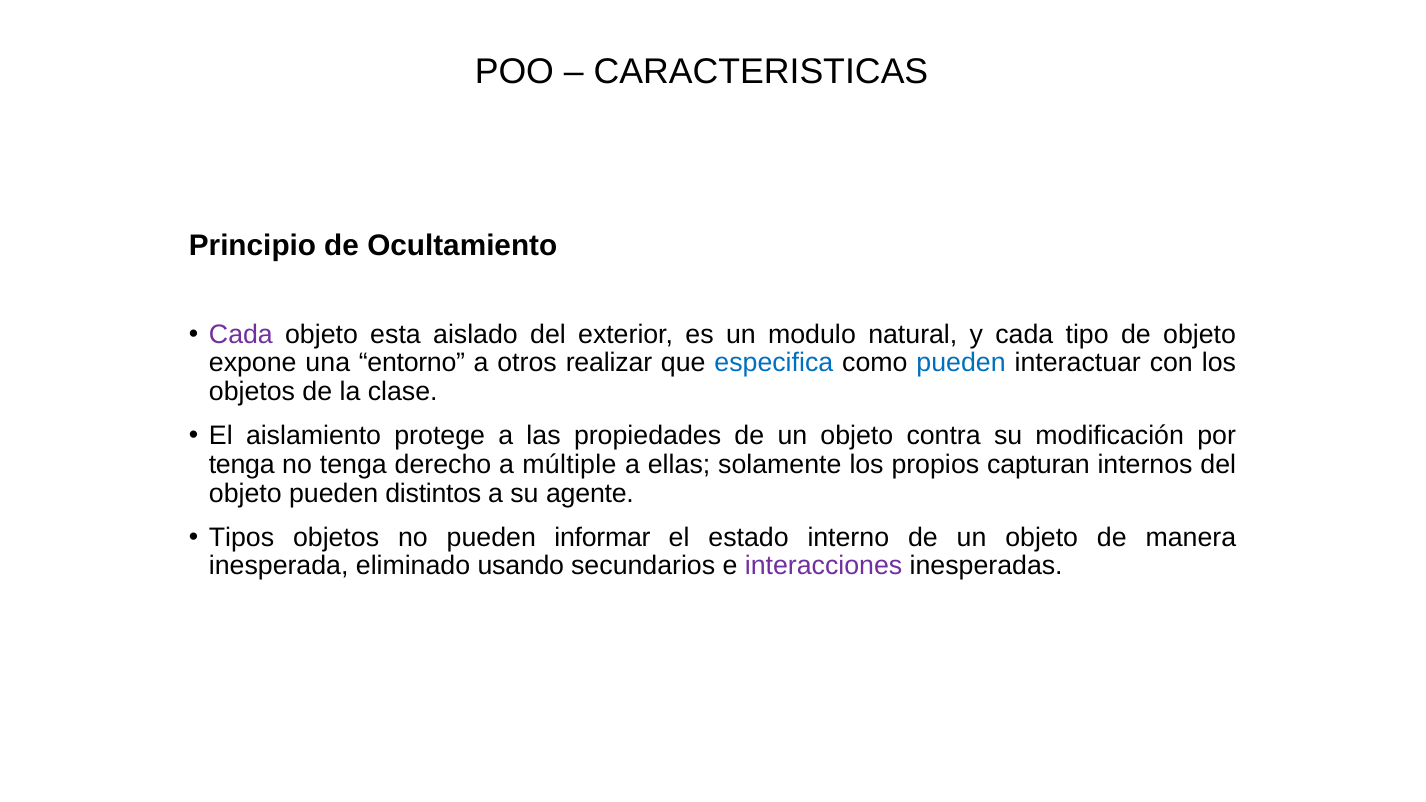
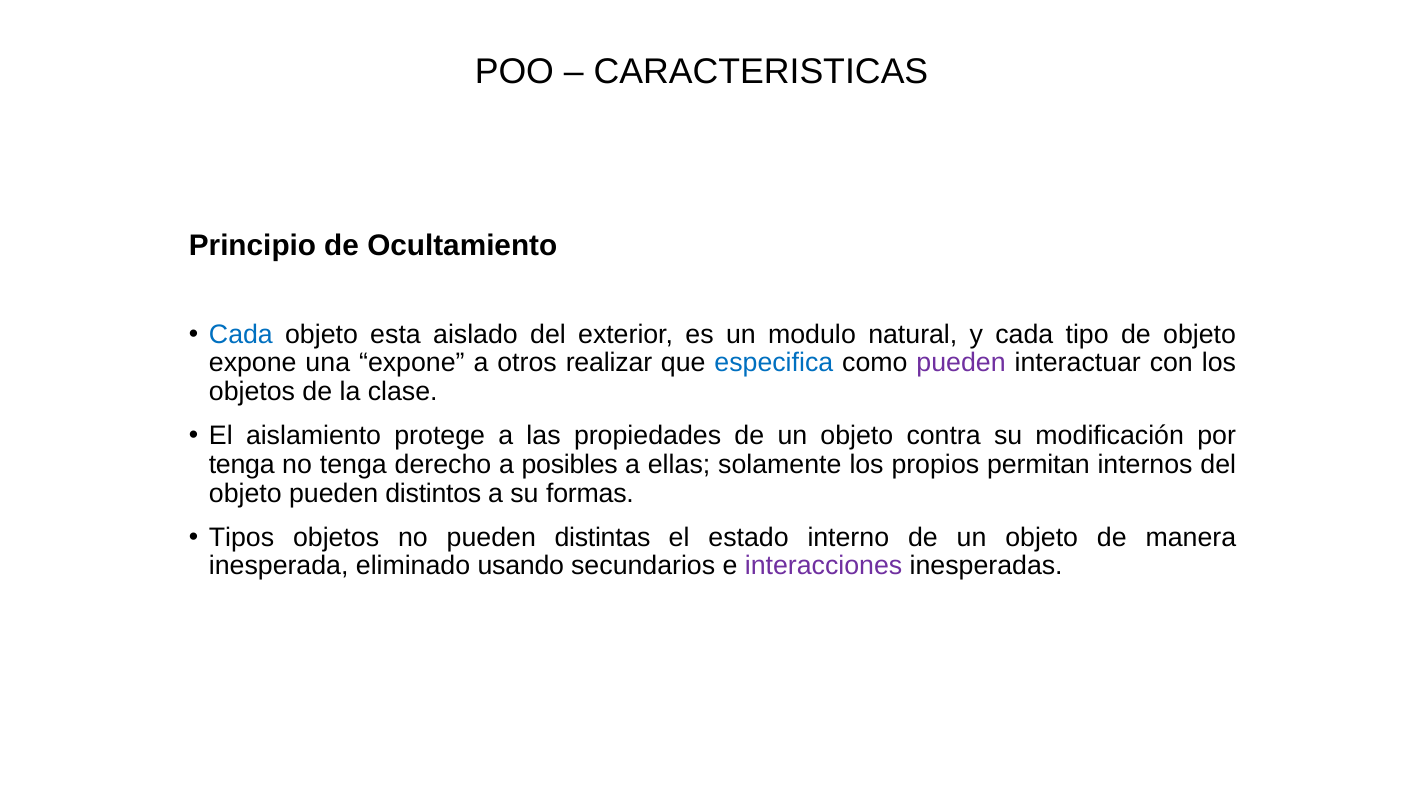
Cada colour: purple -> blue (241, 334)
una entorno: entorno -> expone (412, 363)
pueden colour: blue -> purple (961, 363)
múltiple: múltiple -> posibles (570, 465)
capturan: capturan -> permitan (1039, 465)
agente: agente -> formas (590, 494)
informar: informar -> distintas (602, 537)
